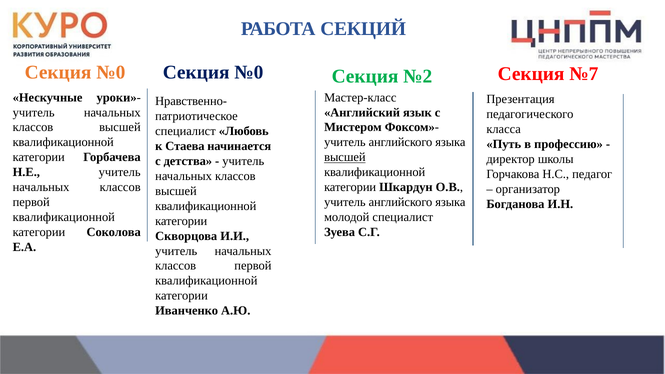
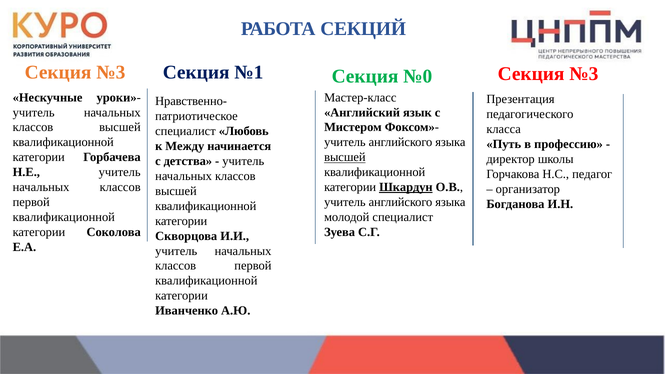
№0: №0 -> №3 (111, 72)
№0: №0 -> №1 (249, 72)
№7: №7 -> №3 (584, 74)
№2: №2 -> №0 (418, 76)
Стаева: Стаева -> Между (185, 146)
Шкардун underline: none -> present (406, 187)
